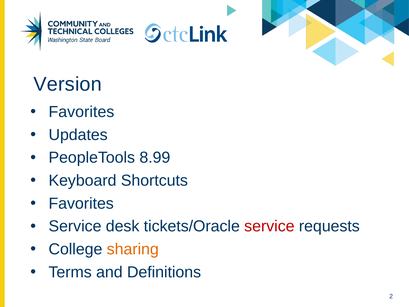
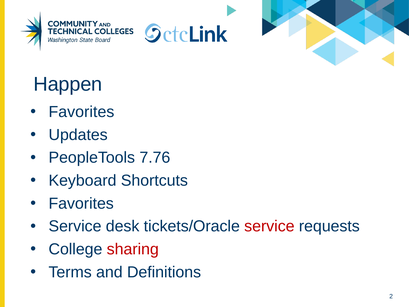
Version: Version -> Happen (68, 84)
8.99: 8.99 -> 7.76 (155, 158)
sharing colour: orange -> red (133, 249)
